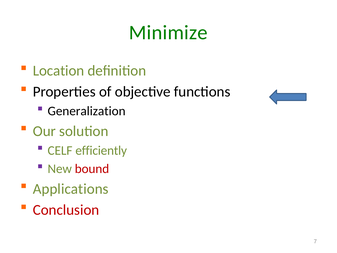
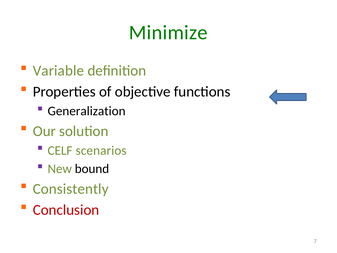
Location: Location -> Variable (58, 71)
efficiently: efficiently -> scenarios (101, 150)
bound colour: red -> black (92, 169)
Applications: Applications -> Consistently (71, 189)
